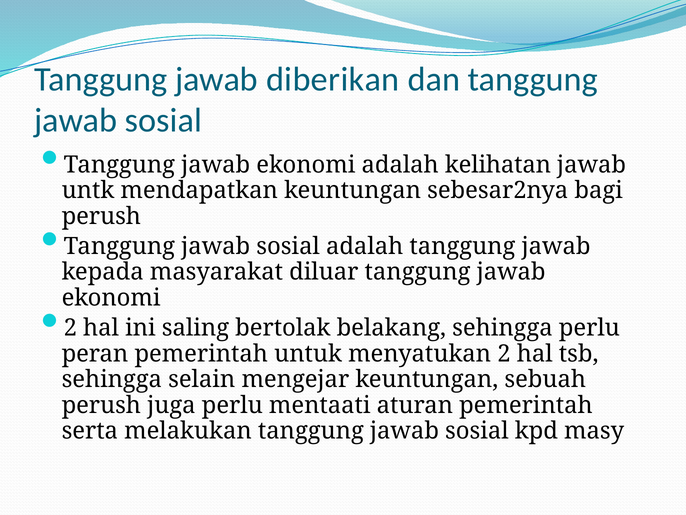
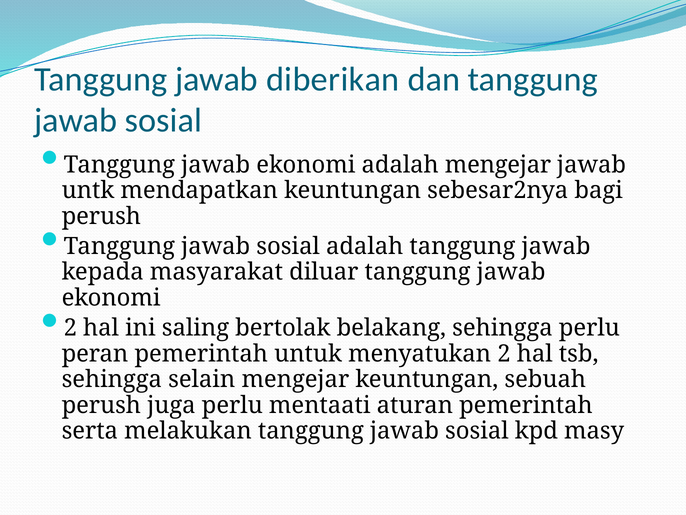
adalah kelihatan: kelihatan -> mengejar (498, 165)
